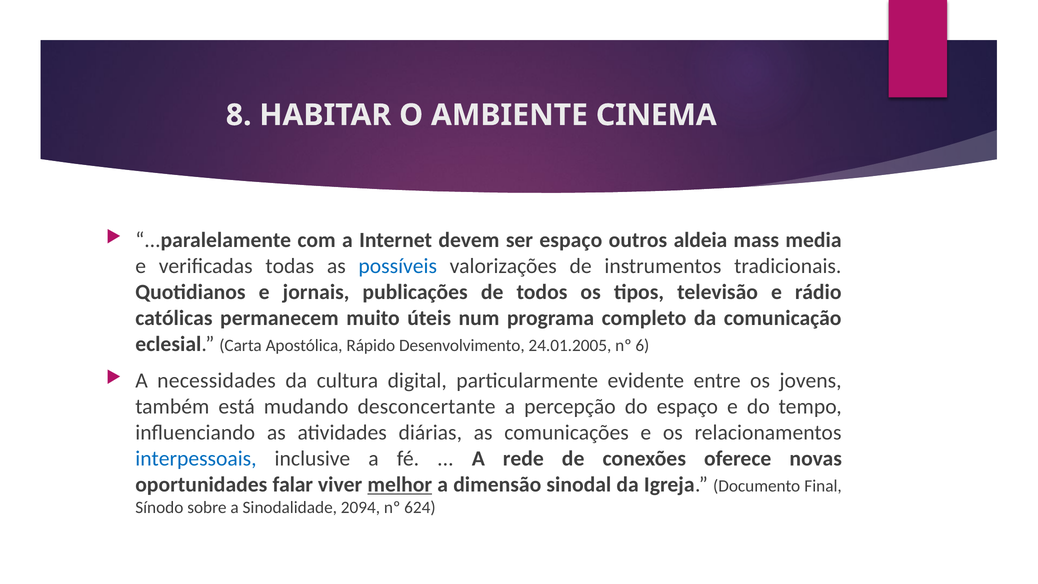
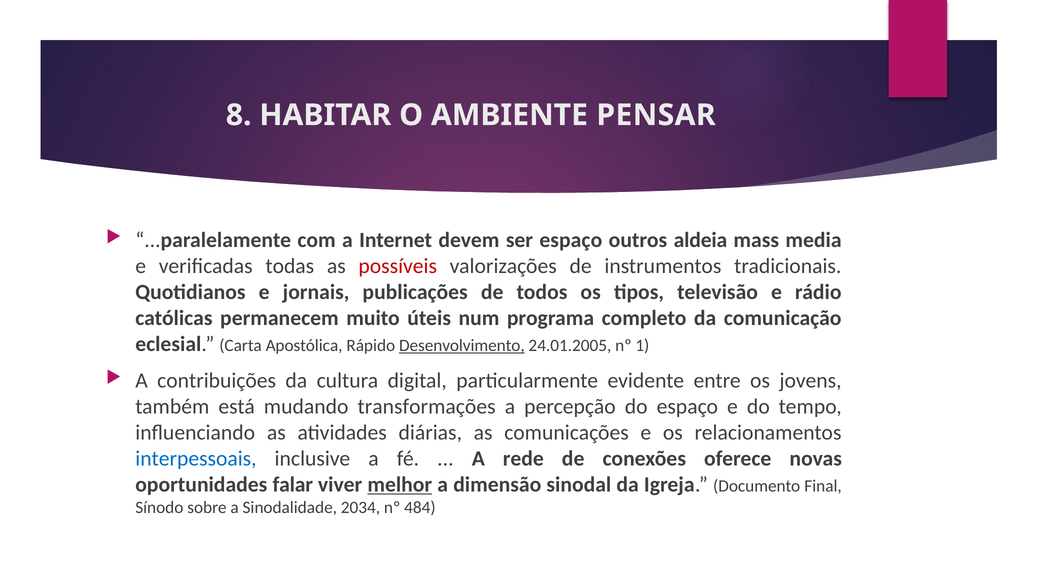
CINEMA: CINEMA -> PENSAR (656, 115)
possíveis colour: blue -> red (398, 266)
Desenvolvimento underline: none -> present (462, 345)
6: 6 -> 1 (642, 345)
necessidades: necessidades -> contribuições (217, 381)
desconcertante: desconcertante -> transformações (427, 407)
2094: 2094 -> 2034 (360, 508)
624: 624 -> 484 (420, 508)
